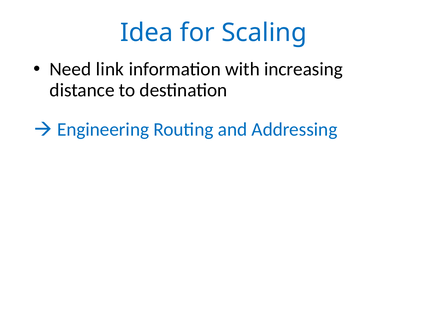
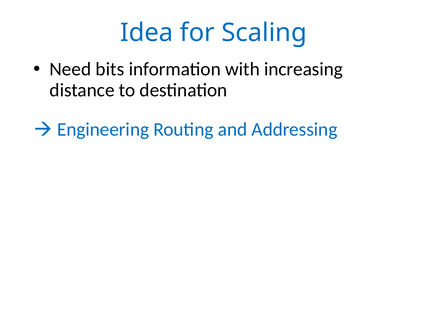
link: link -> bits (110, 69)
